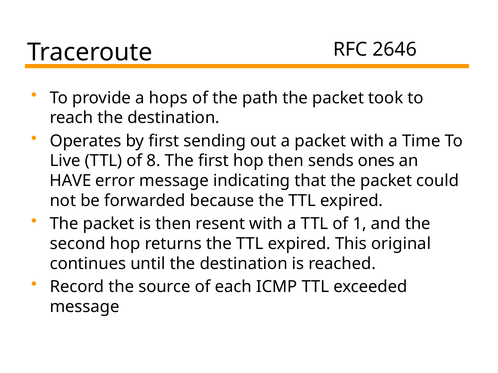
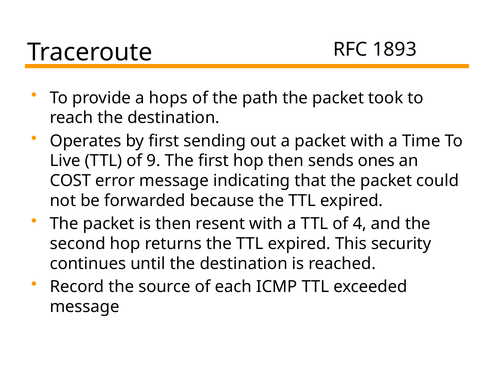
2646: 2646 -> 1893 (395, 49)
8: 8 -> 9 (154, 161)
HAVE: HAVE -> COST (70, 181)
1: 1 -> 4 (360, 224)
original: original -> security (401, 244)
